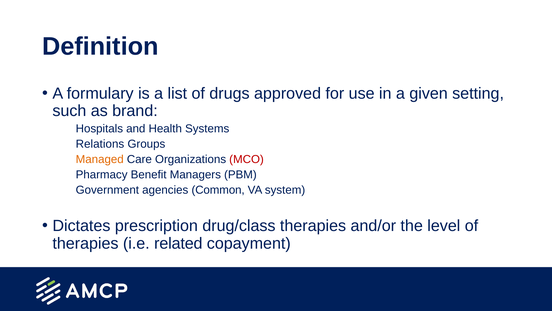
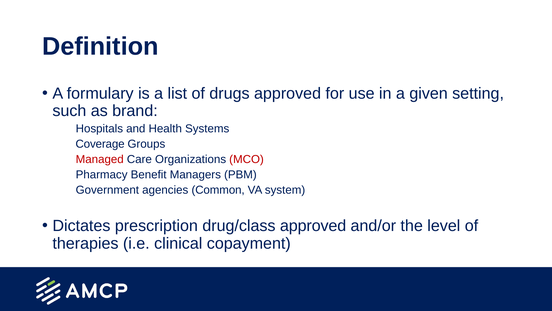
Relations: Relations -> Coverage (100, 144)
Managed colour: orange -> red (100, 159)
drug/class therapies: therapies -> approved (313, 226)
related: related -> clinical (178, 243)
